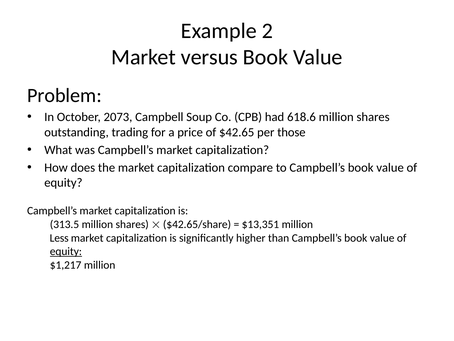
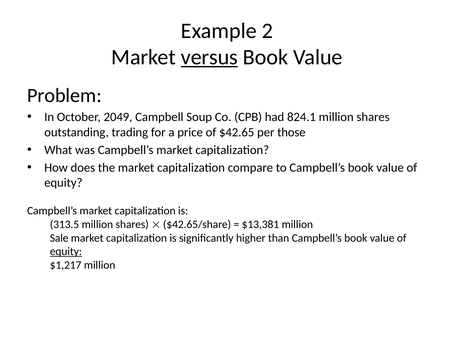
versus underline: none -> present (209, 57)
2073: 2073 -> 2049 (118, 117)
618.6: 618.6 -> 824.1 (301, 117)
$13,351: $13,351 -> $13,381 (260, 224)
Less: Less -> Sale (59, 238)
